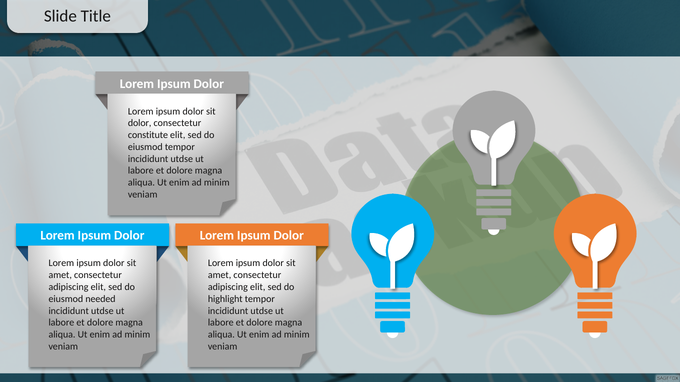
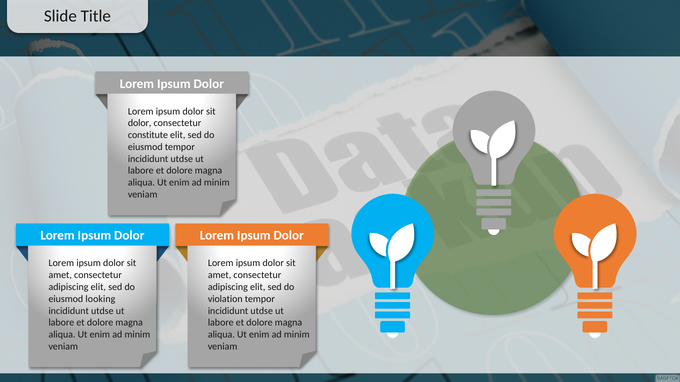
needed: needed -> looking (100, 299)
highlight: highlight -> violation (225, 299)
